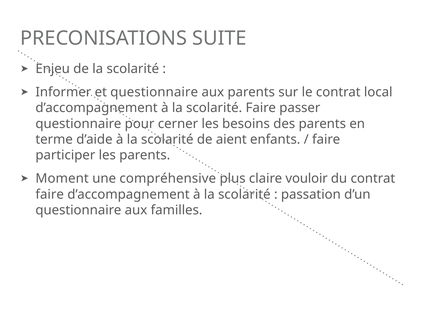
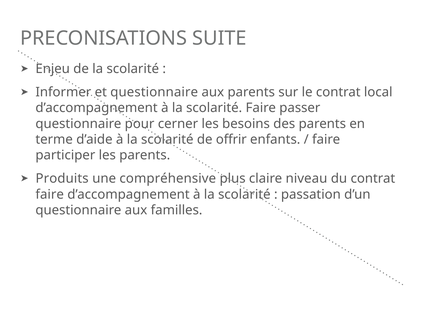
aient: aient -> offrir (231, 140)
Moment: Moment -> Produits (62, 179)
vouloir: vouloir -> niveau (306, 179)
